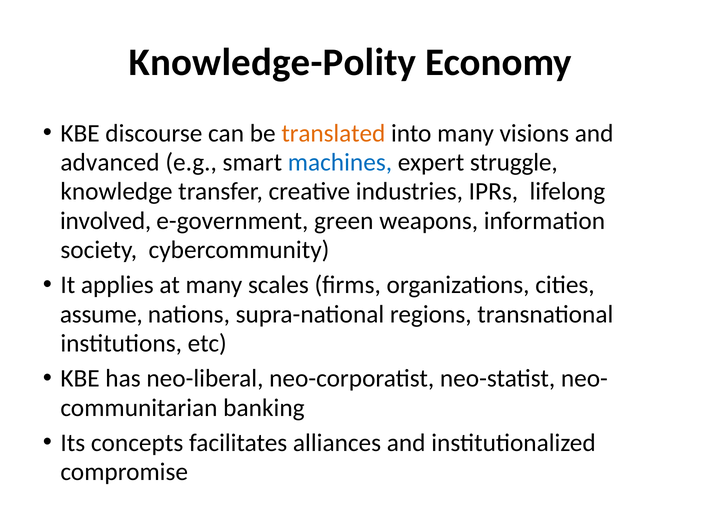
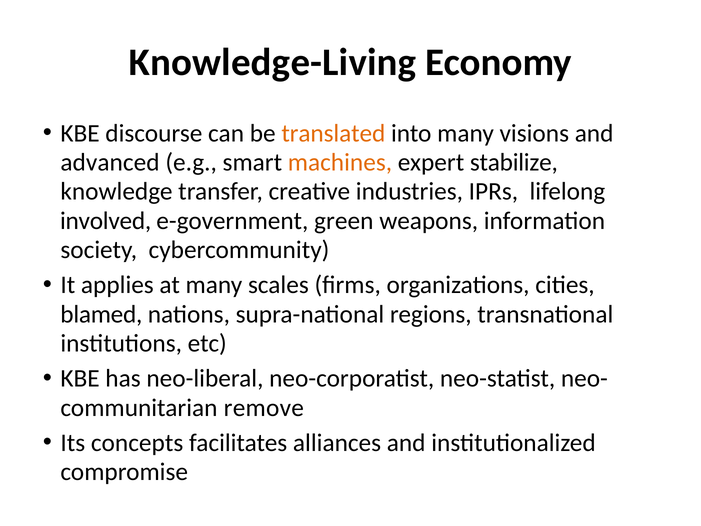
Knowledge-Polity: Knowledge-Polity -> Knowledge-Living (273, 62)
machines colour: blue -> orange (340, 162)
struggle: struggle -> stabilize (514, 162)
assume: assume -> blamed (101, 314)
banking: banking -> remove (264, 408)
